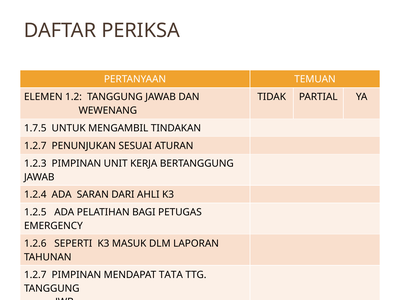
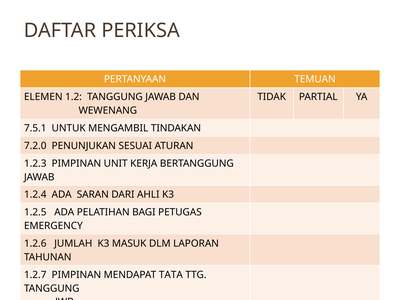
1.7.5: 1.7.5 -> 7.5.1 (35, 128)
1.2.7: 1.2.7 -> 7.2.0 (35, 146)
SEPERTI: SEPERTI -> JUMLAH (73, 244)
